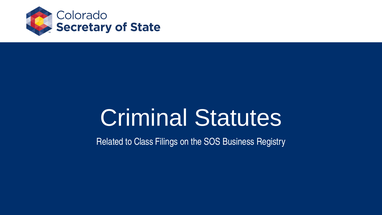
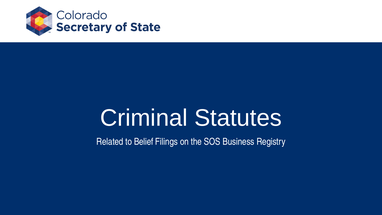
Class: Class -> Belief (144, 142)
